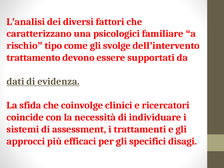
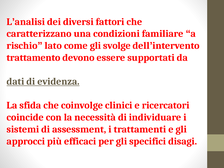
psicologici: psicologici -> condizioni (116, 34)
tipo: tipo -> lato (53, 46)
